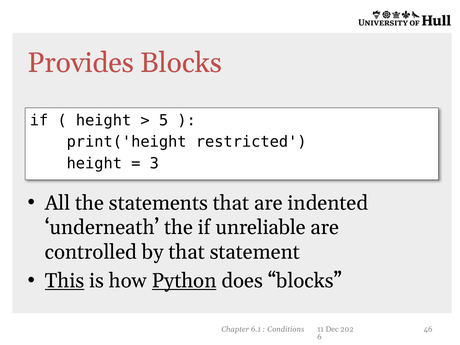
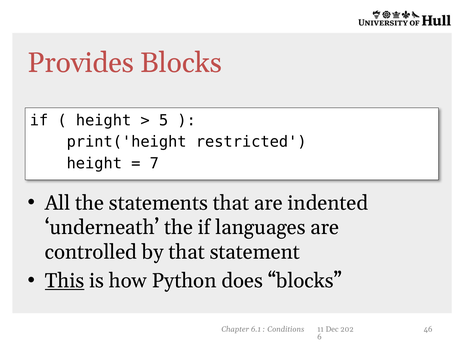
3: 3 -> 7 (154, 163)
unreliable: unreliable -> languages (261, 228)
Python underline: present -> none (184, 281)
